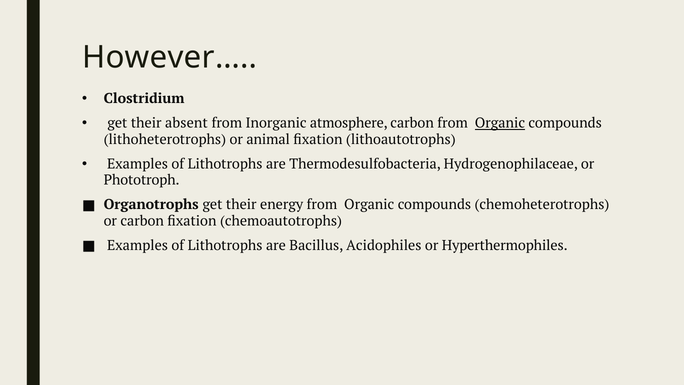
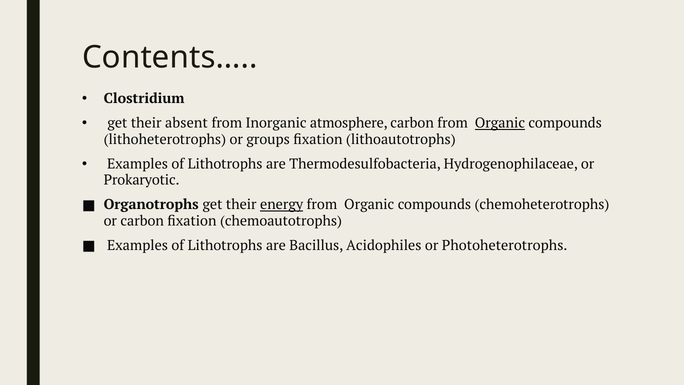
However…: However… -> Contents… (170, 57)
animal: animal -> groups (268, 139)
Phototroph: Phototroph -> Prokaryotic (142, 180)
energy underline: none -> present (282, 205)
Hyperthermophiles: Hyperthermophiles -> Photoheterotrophs (505, 245)
